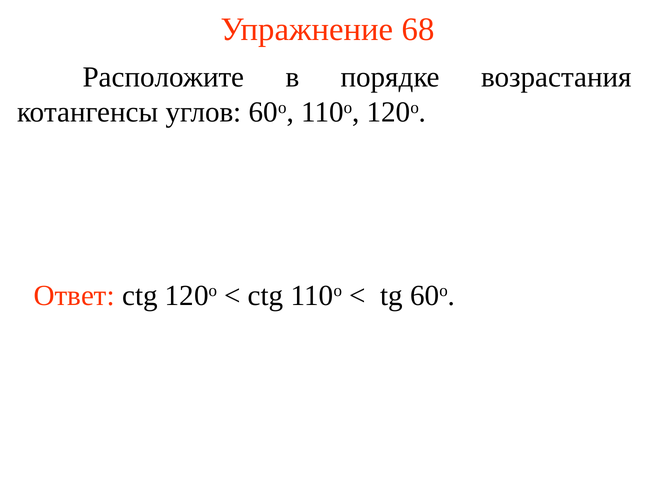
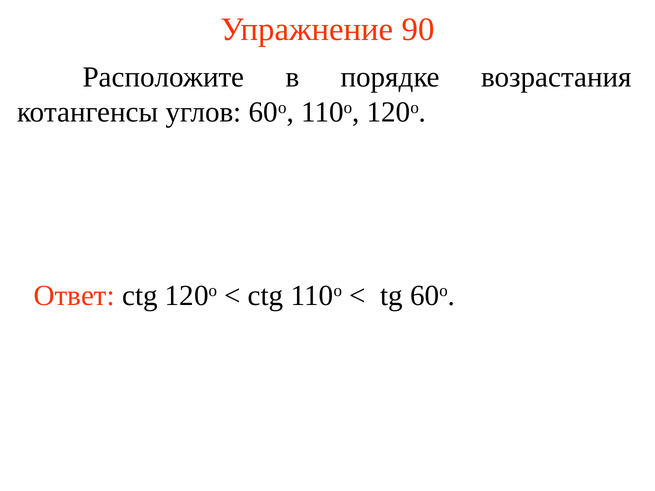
68: 68 -> 90 (418, 30)
